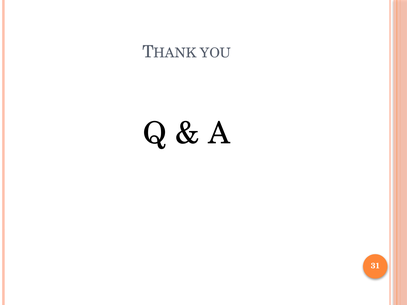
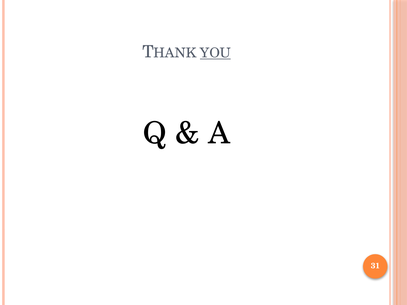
YOU underline: none -> present (215, 53)
